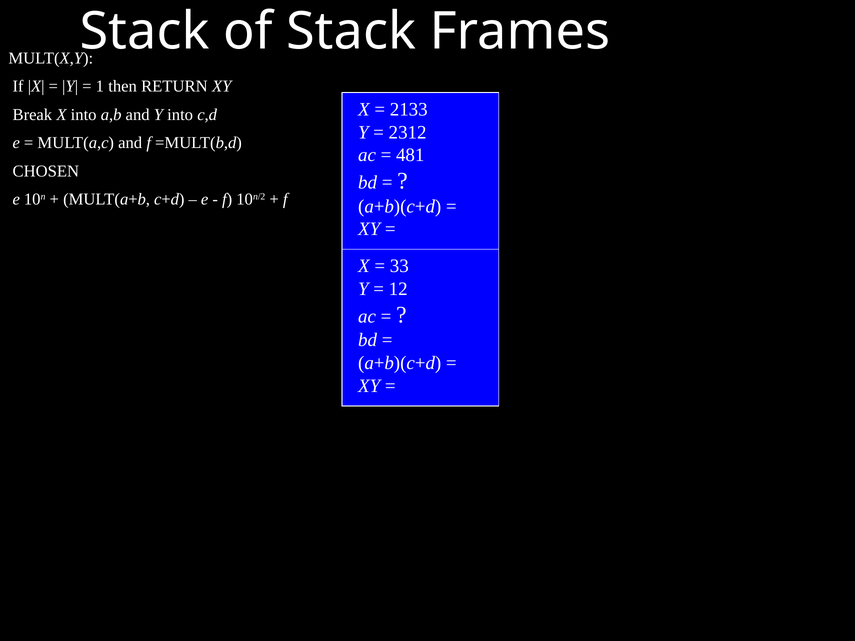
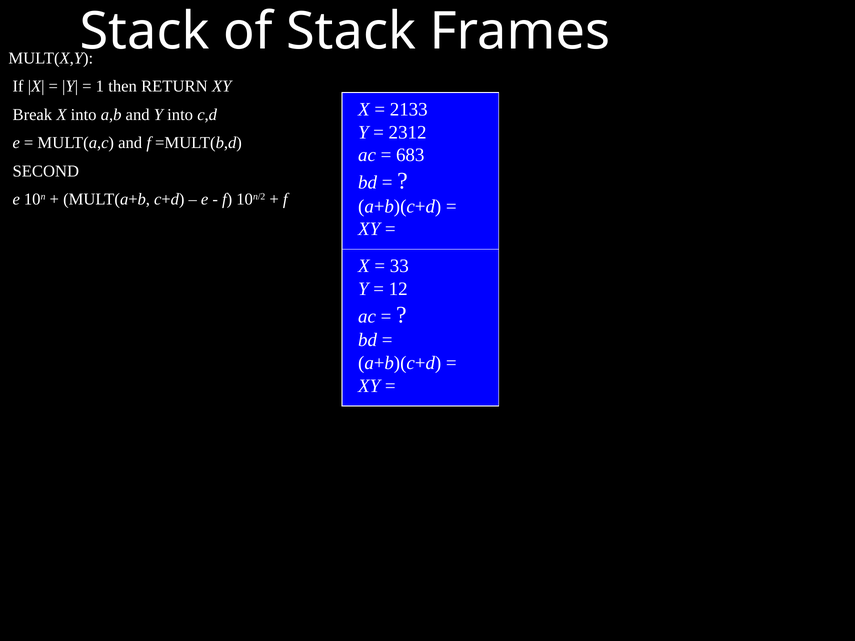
481: 481 -> 683 (410, 155)
CHOSEN: CHOSEN -> SECOND (46, 171)
